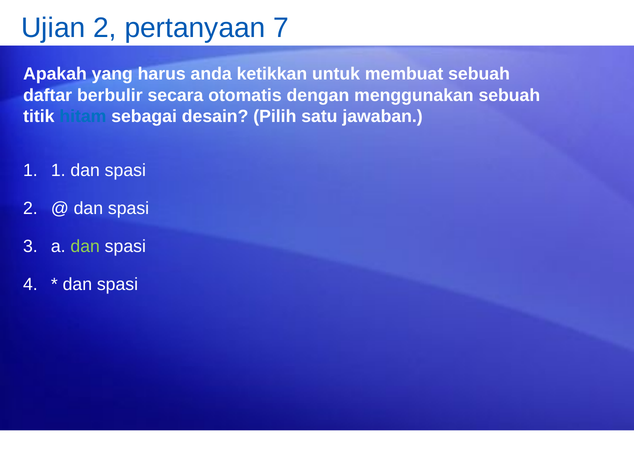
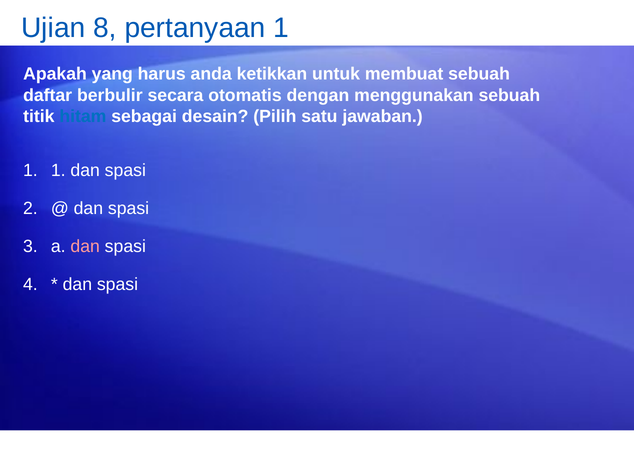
Ujian 2: 2 -> 8 (105, 28)
pertanyaan 7: 7 -> 1 (281, 28)
dan colour: light green -> pink (85, 246)
